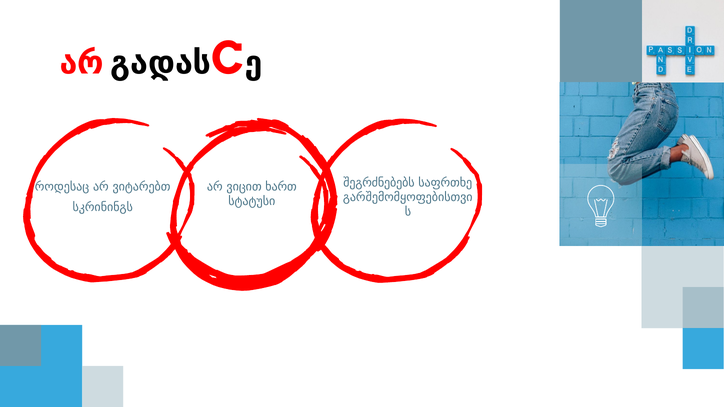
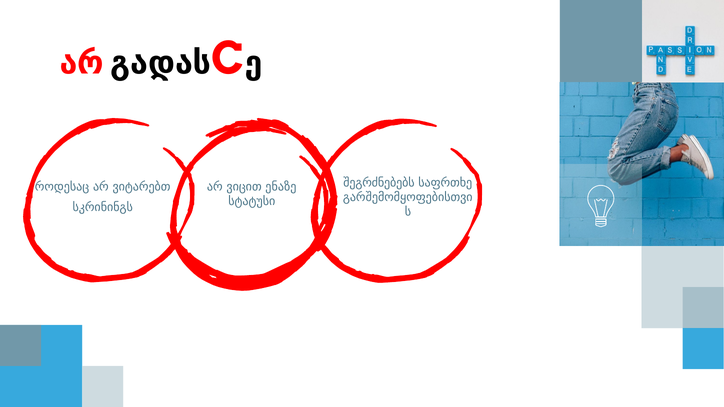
ხართ: ხართ -> ენაზე (281, 187)
